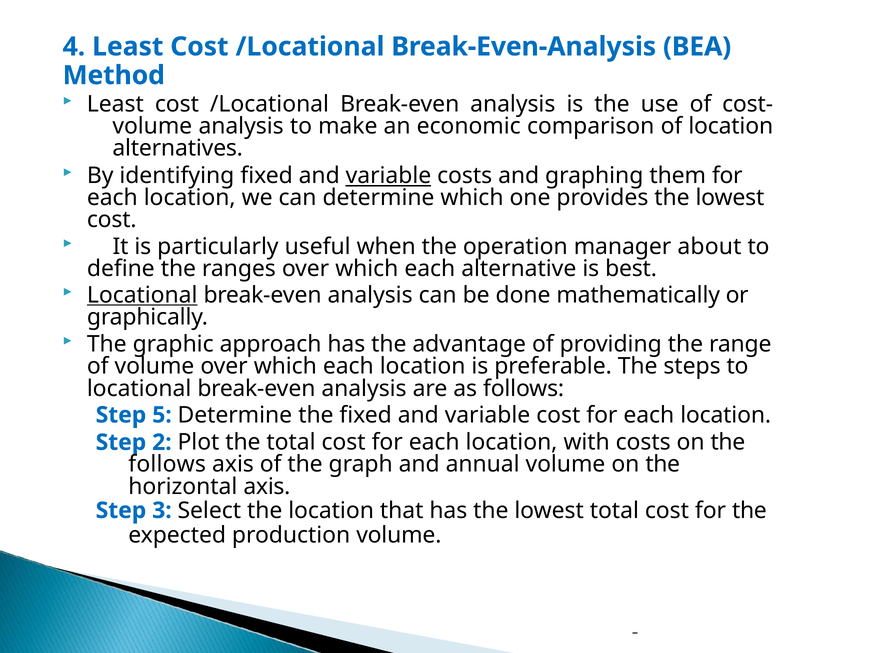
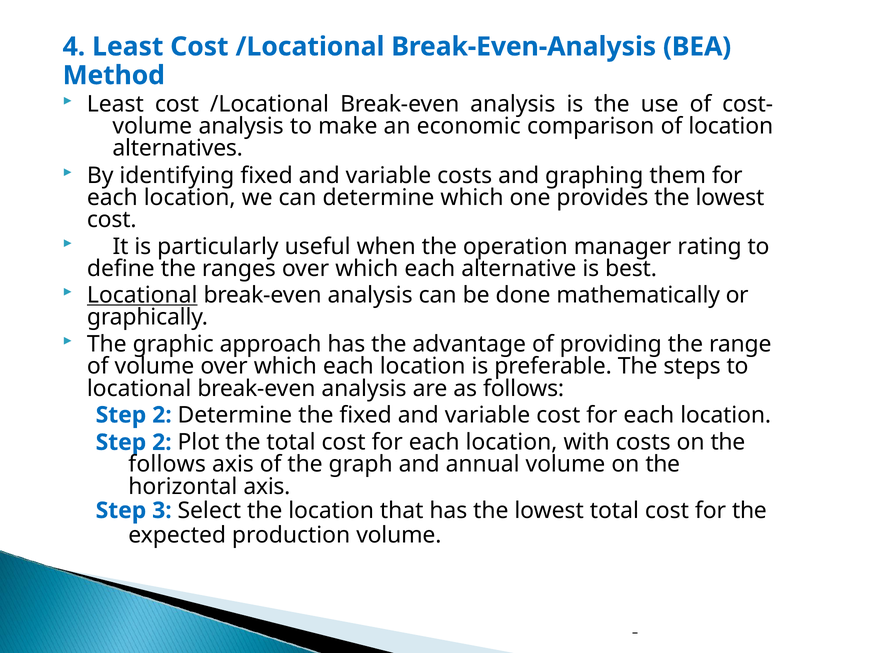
variable underline: present -> none (388, 176)
about: about -> rating (710, 246)
5: 5 -> 2 (162, 415)
